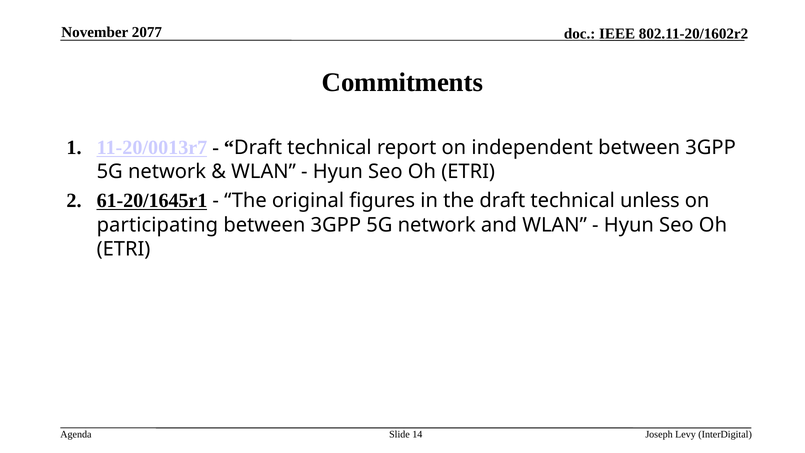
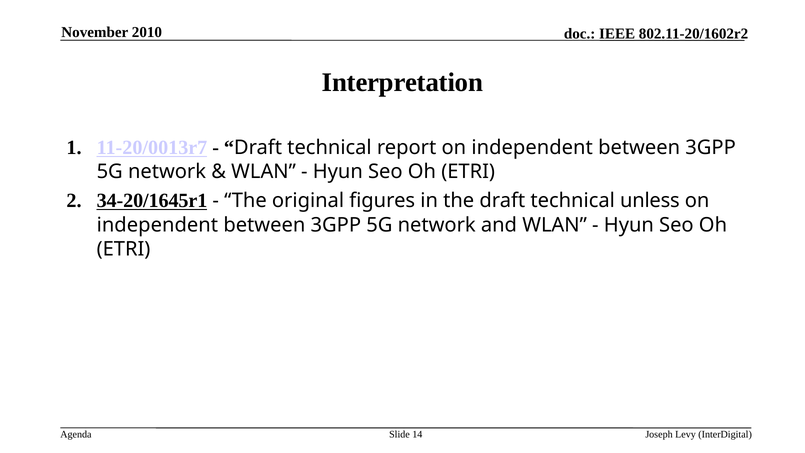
2077: 2077 -> 2010 (147, 32)
Commitments: Commitments -> Interpretation (402, 82)
61-20/1645r1: 61-20/1645r1 -> 34-20/1645r1 (152, 201)
participating: participating -> independent (157, 225)
